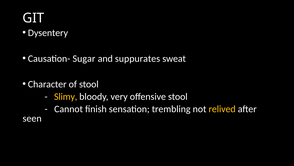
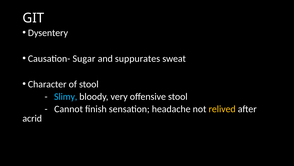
Slimy colour: yellow -> light blue (66, 96)
trembling: trembling -> headache (171, 109)
seen: seen -> acrid (32, 118)
